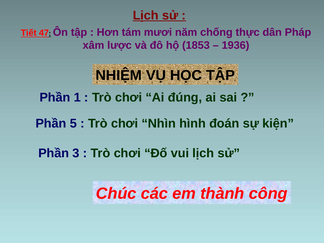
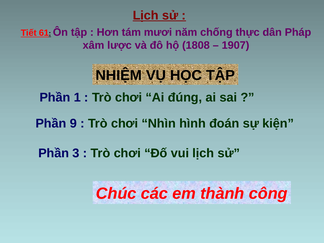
47: 47 -> 61 (44, 33)
1853: 1853 -> 1808 (196, 45)
1936: 1936 -> 1907 (236, 45)
5: 5 -> 9 (73, 123)
